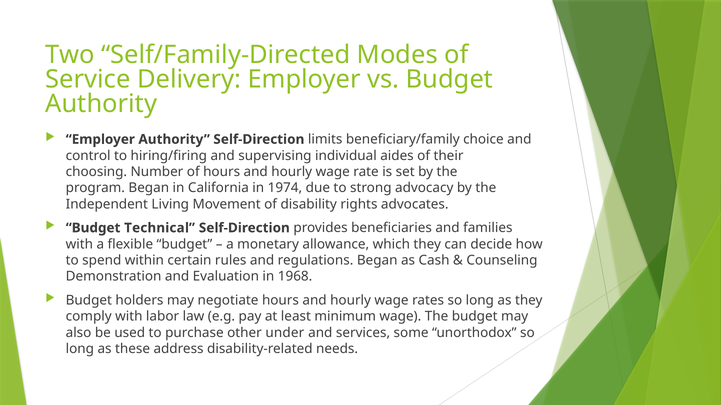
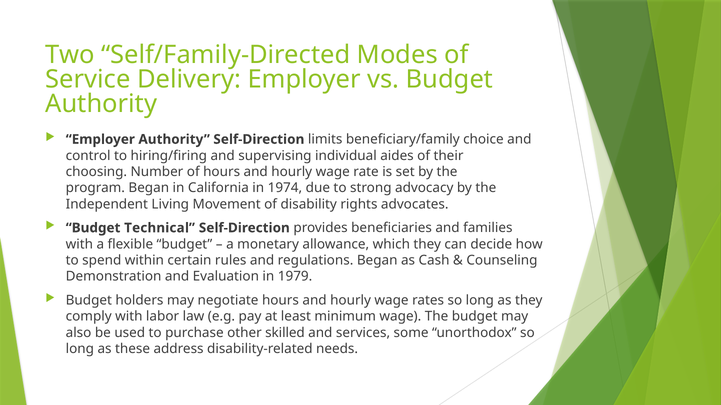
1968: 1968 -> 1979 (295, 277)
under: under -> skilled (285, 333)
